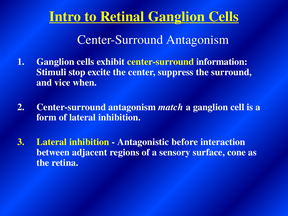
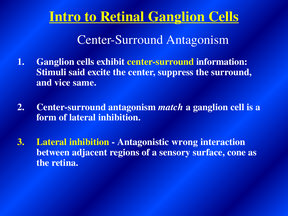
stop: stop -> said (77, 72)
when: when -> same (85, 82)
before: before -> wrong (185, 142)
